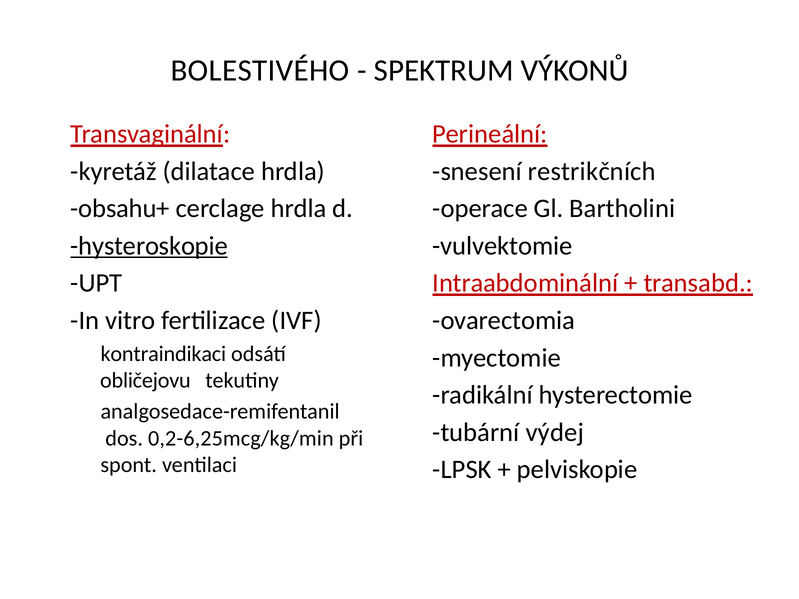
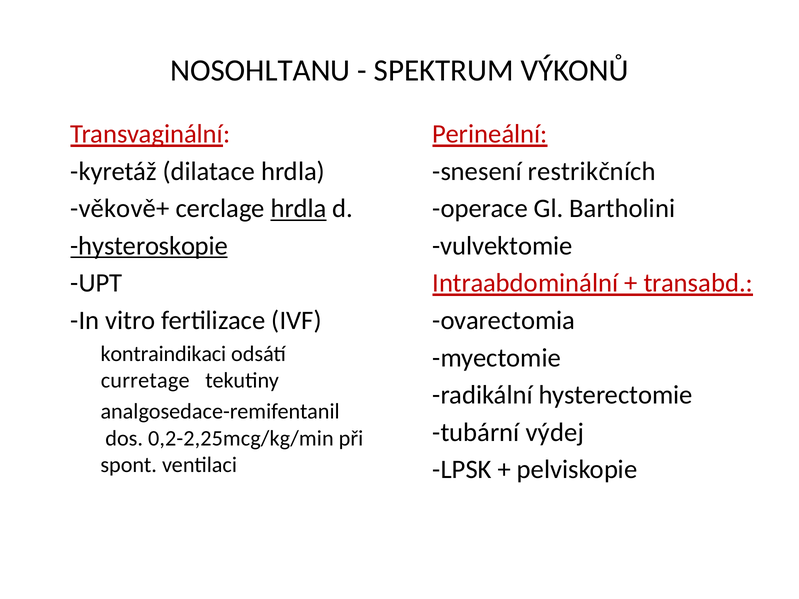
BOLESTIVÉHO: BOLESTIVÉHO -> NOSOHLTANU (260, 71)
obsahu+: obsahu+ -> věkově+ (120, 209)
hrdla underline: none -> present (299, 209)
obličejovu: obličejovu -> curretage (145, 381)
0,2-6,25mcg/kg/min: 0,2-6,25mcg/kg/min -> 0,2-2,25mcg/kg/min (241, 438)
